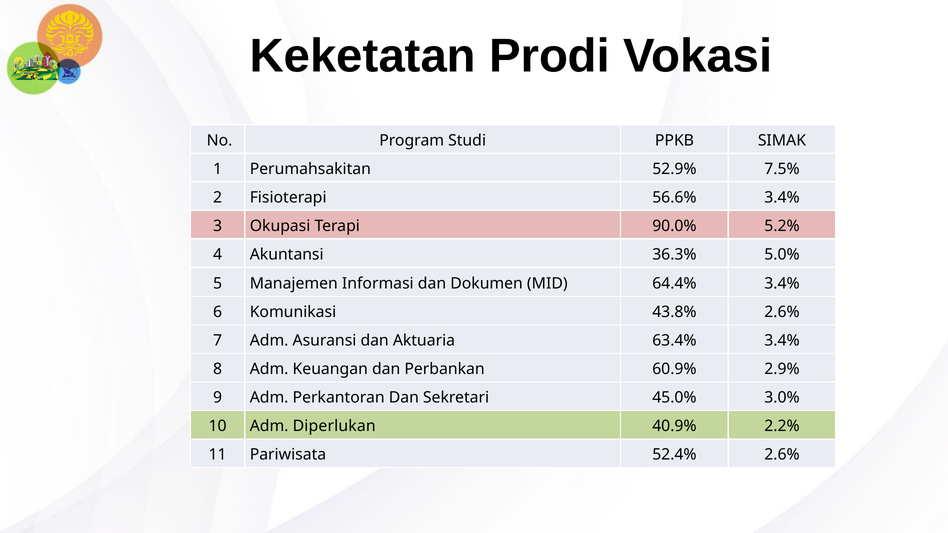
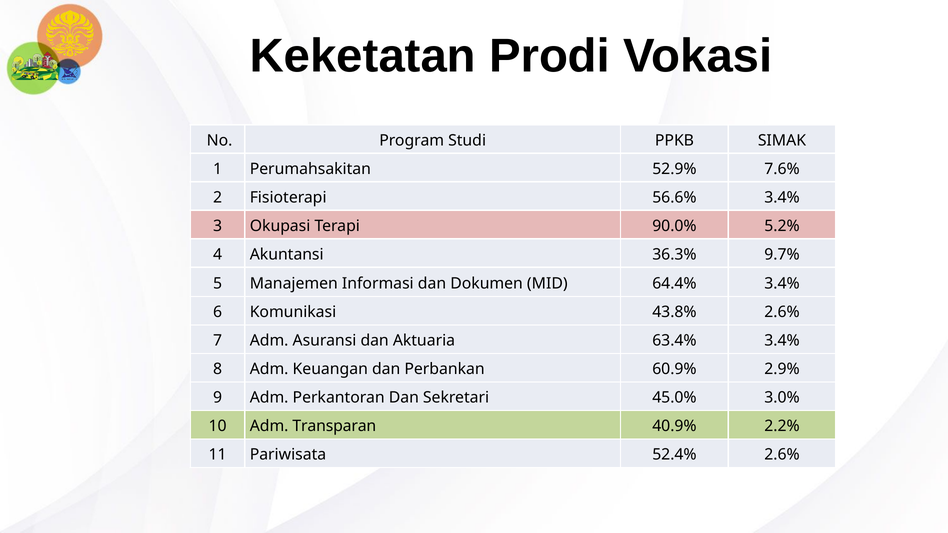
7.5%: 7.5% -> 7.6% (782, 169)
5.0%: 5.0% -> 9.7% (782, 255)
Diperlukan: Diperlukan -> Transparan (334, 427)
